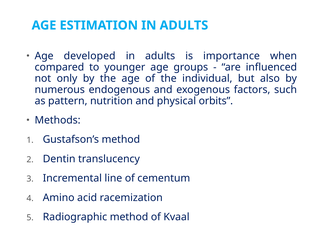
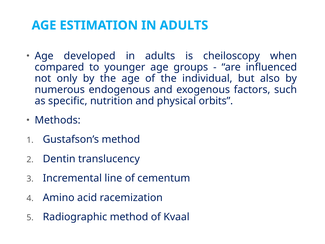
importance: importance -> cheiloscopy (232, 56)
pattern: pattern -> specific (68, 101)
